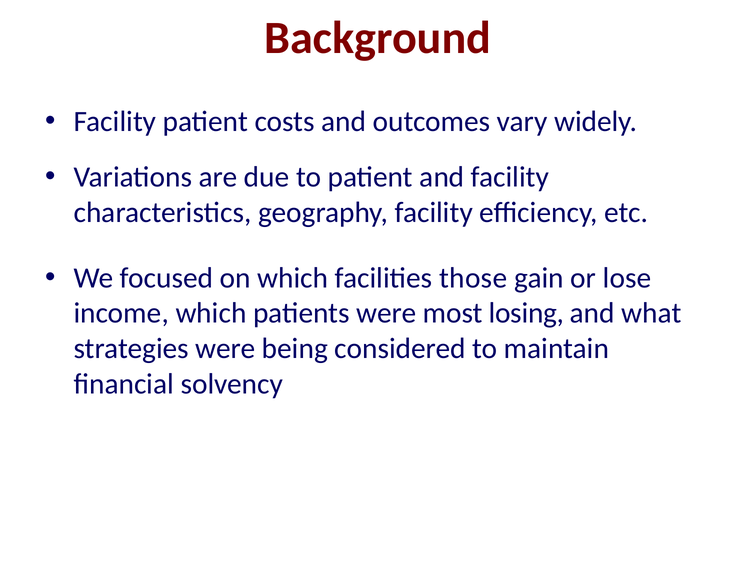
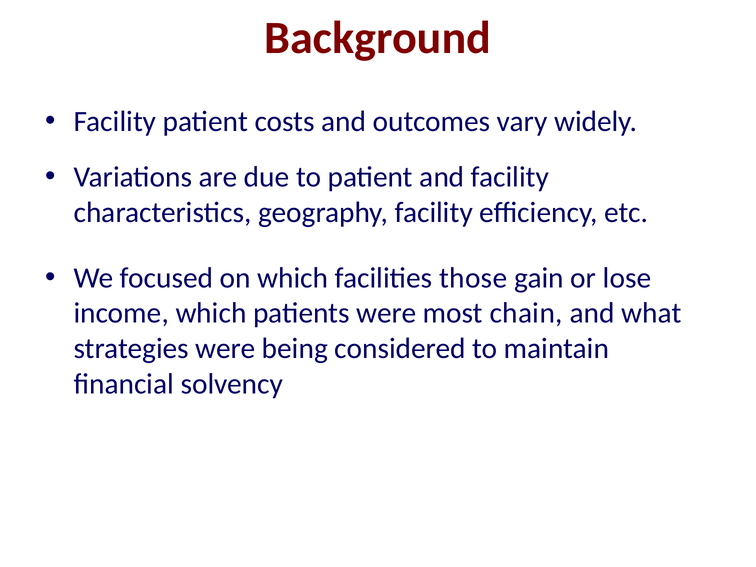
losing: losing -> chain (526, 313)
